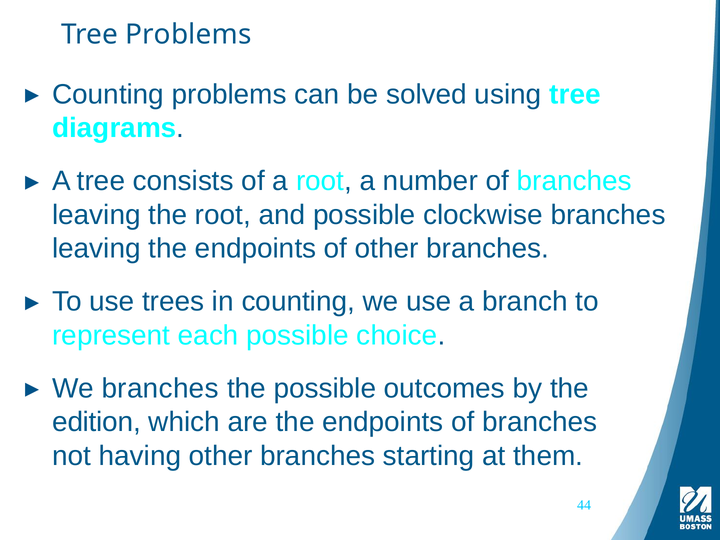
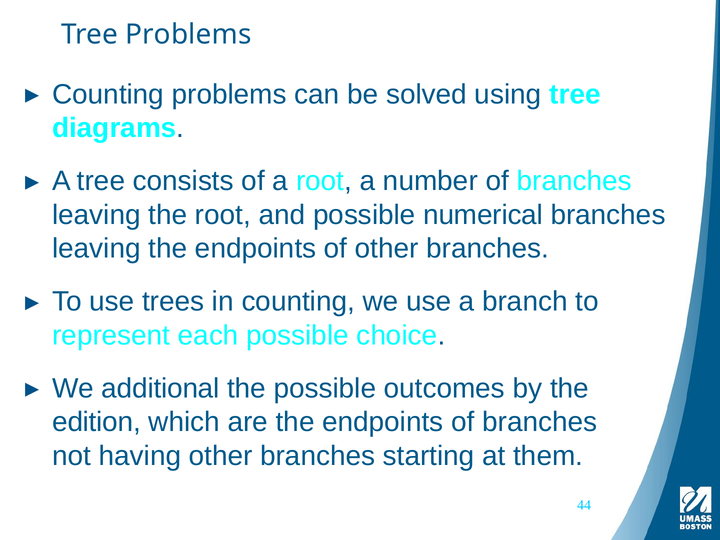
clockwise: clockwise -> numerical (483, 215)
We branches: branches -> additional (160, 389)
